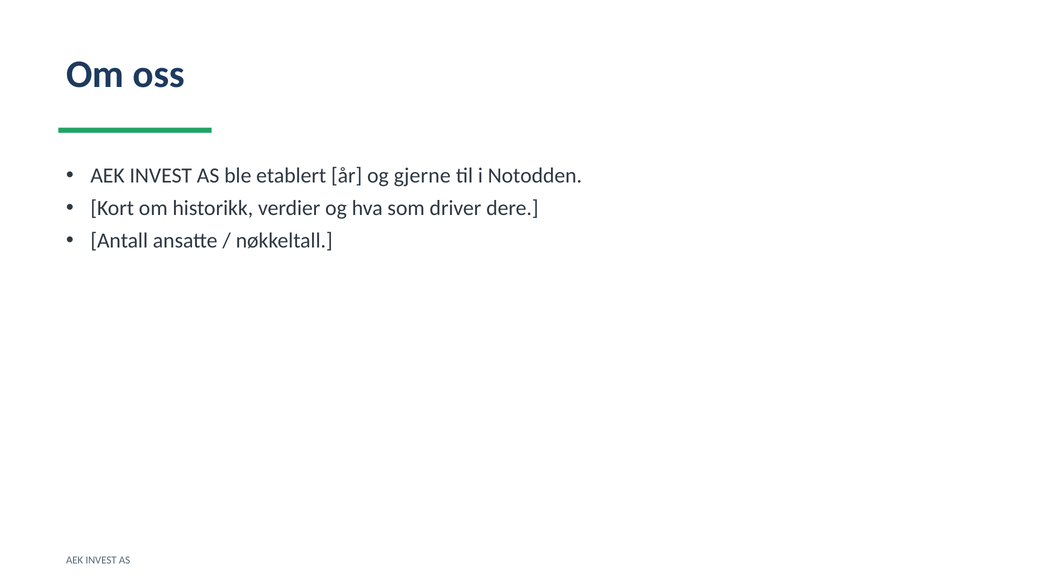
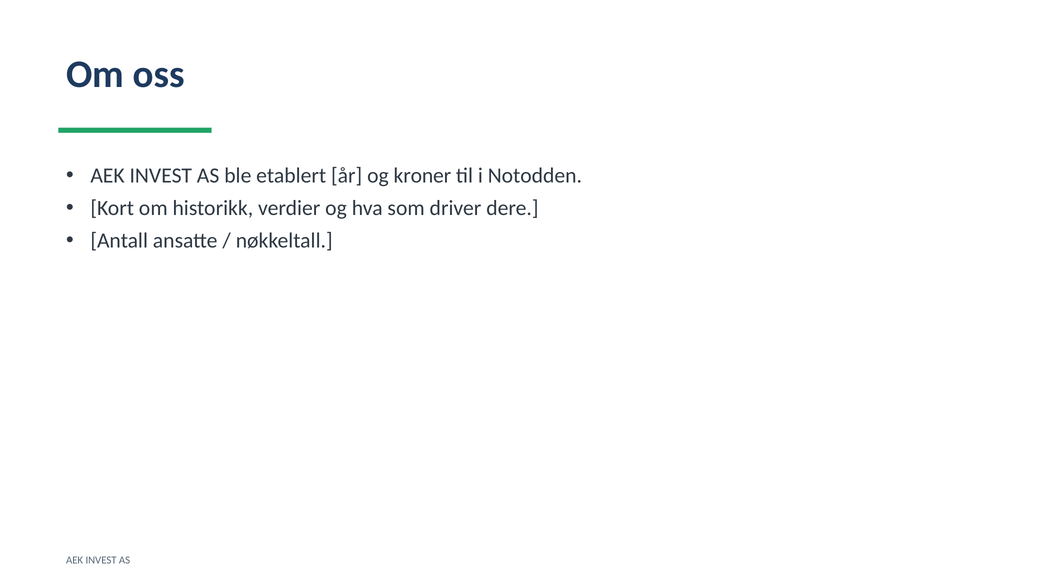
gjerne: gjerne -> kroner (422, 176)
